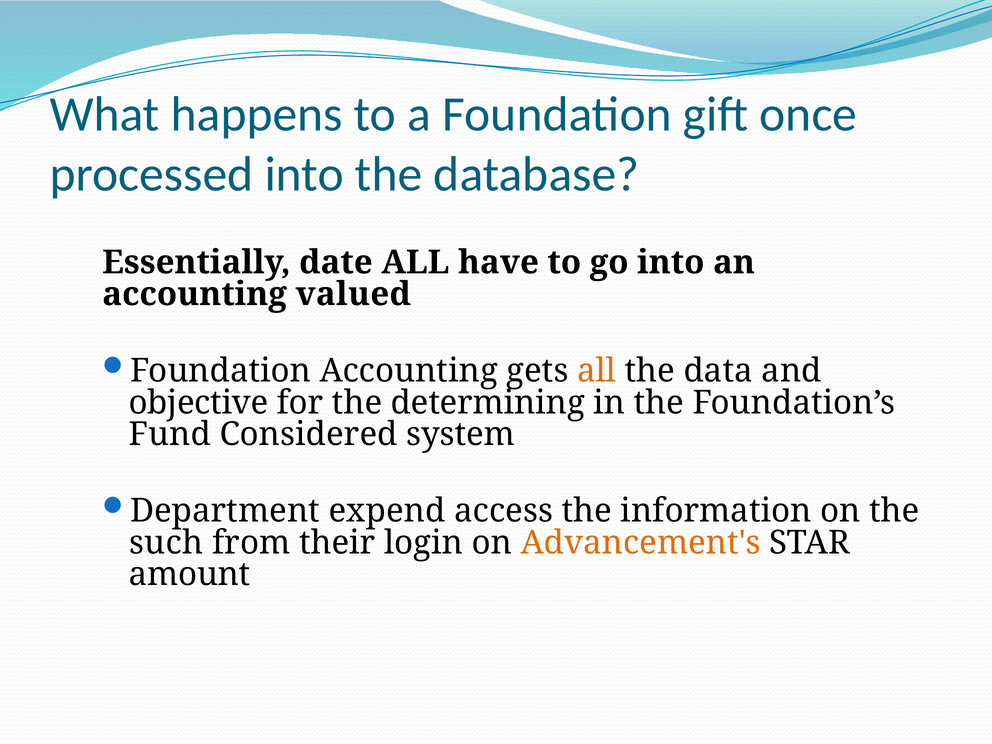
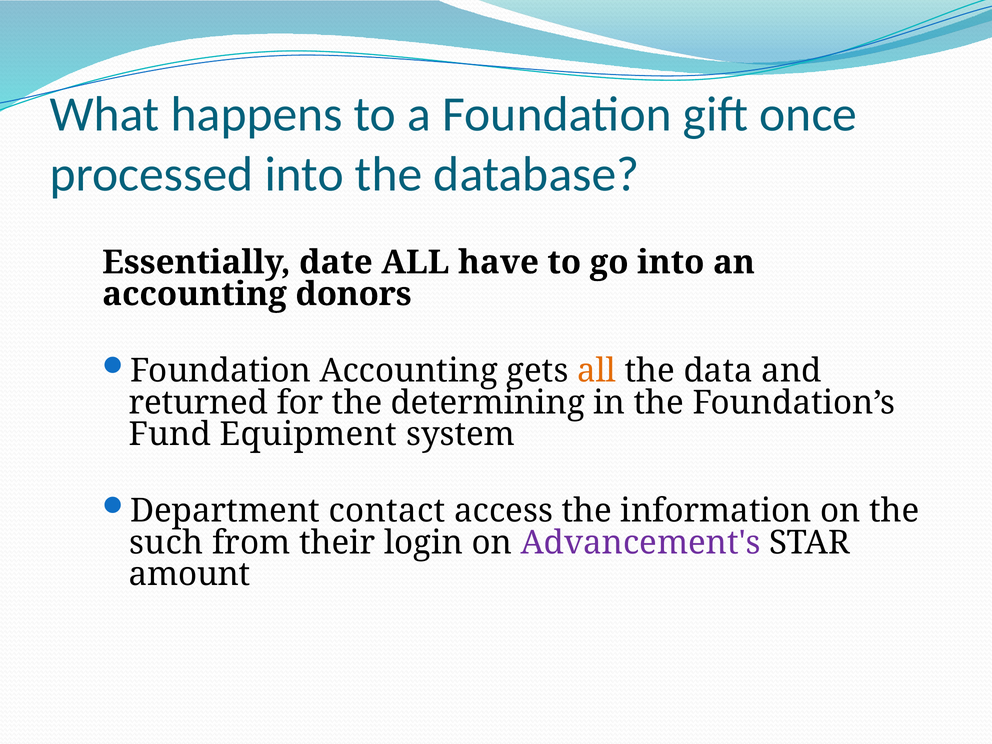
valued: valued -> donors (354, 294)
objective: objective -> returned (199, 403)
Considered: Considered -> Equipment (308, 434)
expend: expend -> contact (387, 511)
Advancement's colour: orange -> purple (641, 543)
